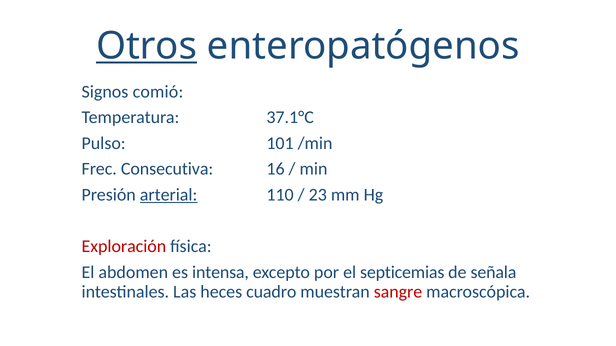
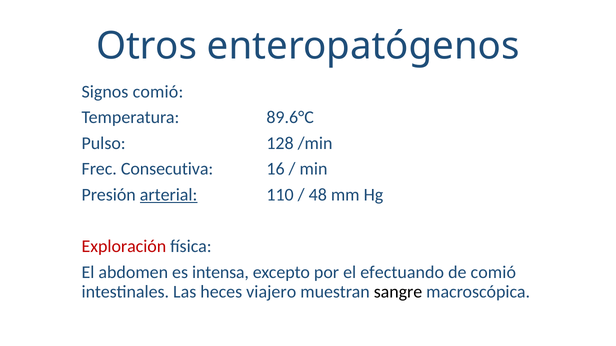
Otros underline: present -> none (147, 46)
37.1°C: 37.1°C -> 89.6°C (290, 118)
101: 101 -> 128 (280, 143)
23: 23 -> 48 (318, 195)
septicemias: septicemias -> efectuando (402, 273)
de señala: señala -> comió (493, 273)
cuadro: cuadro -> viajero (271, 292)
sangre colour: red -> black (398, 292)
